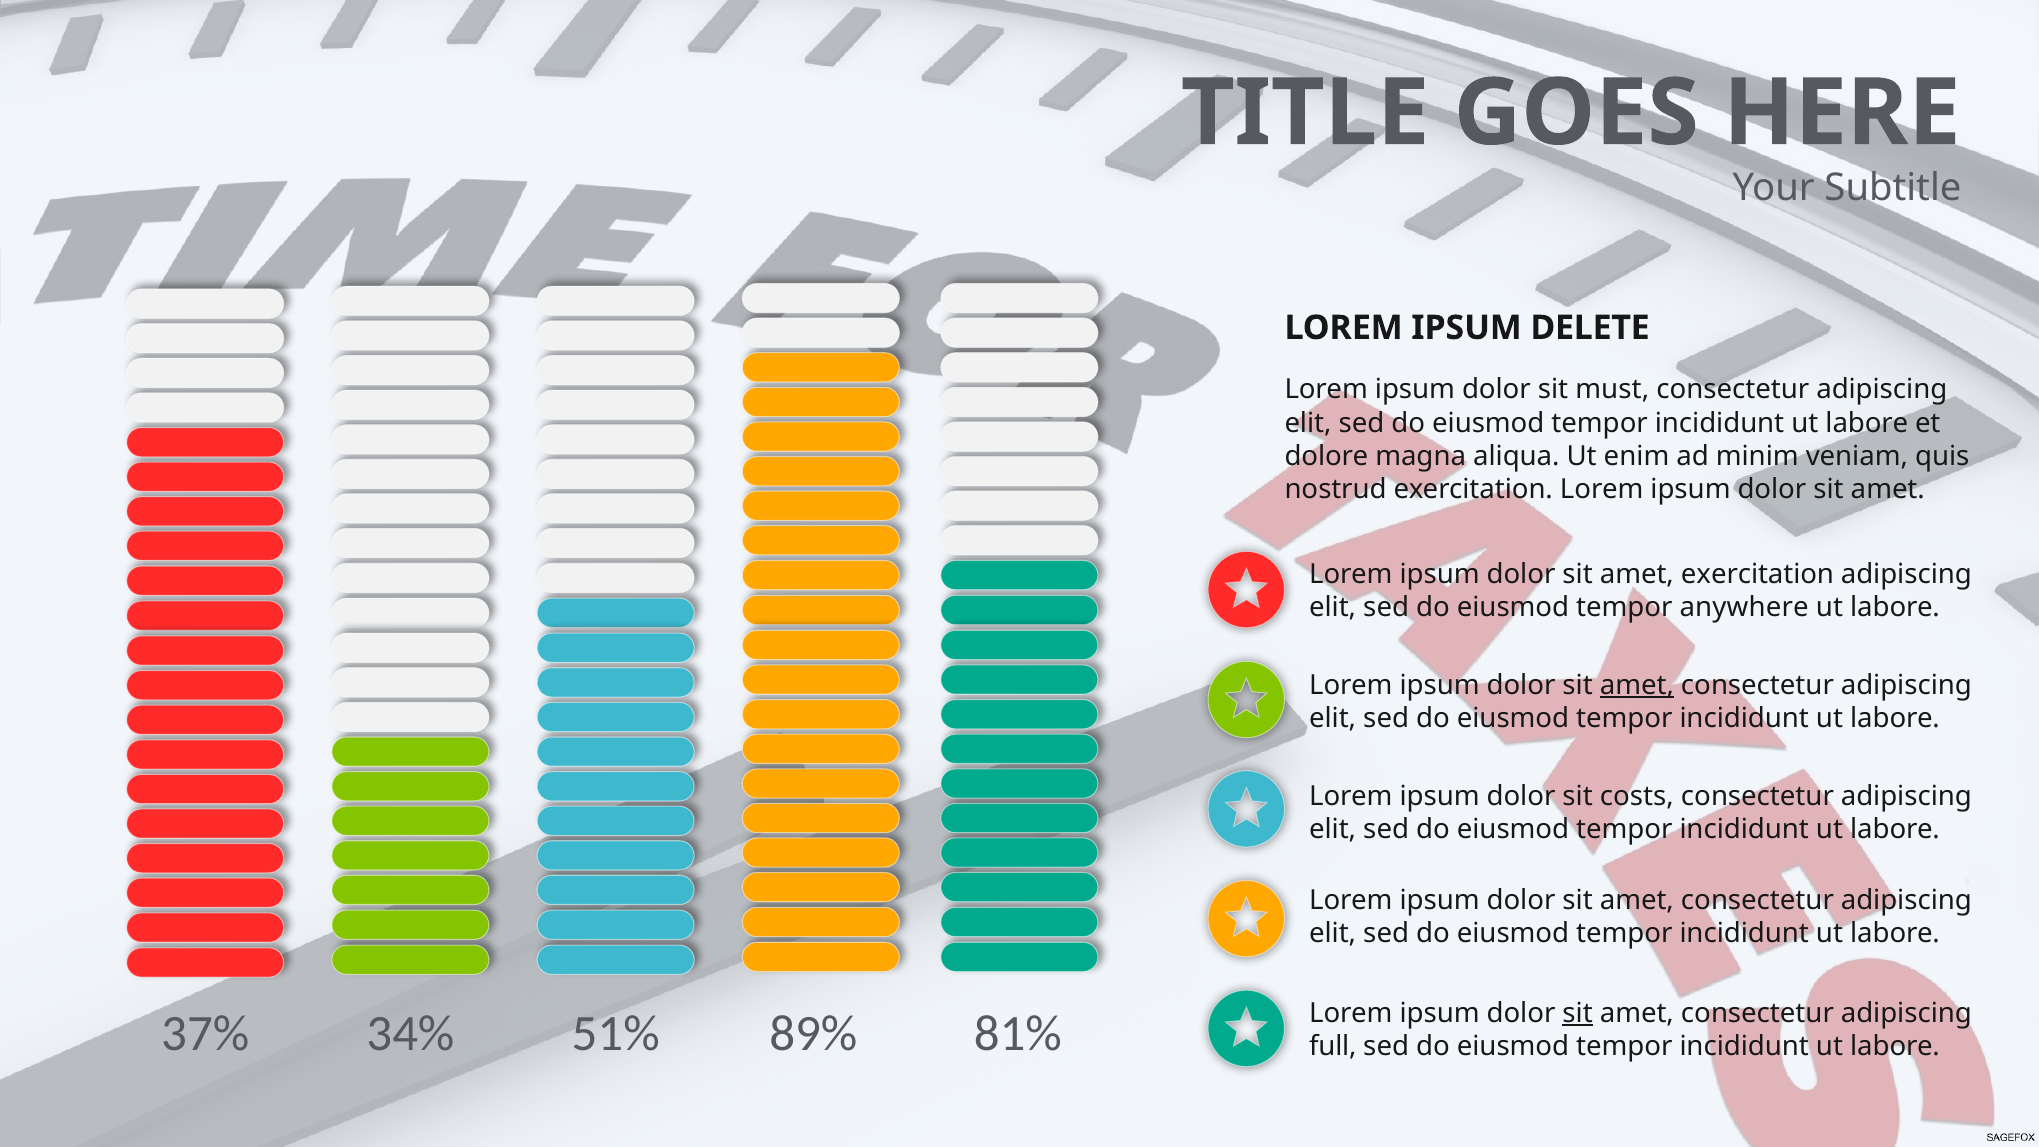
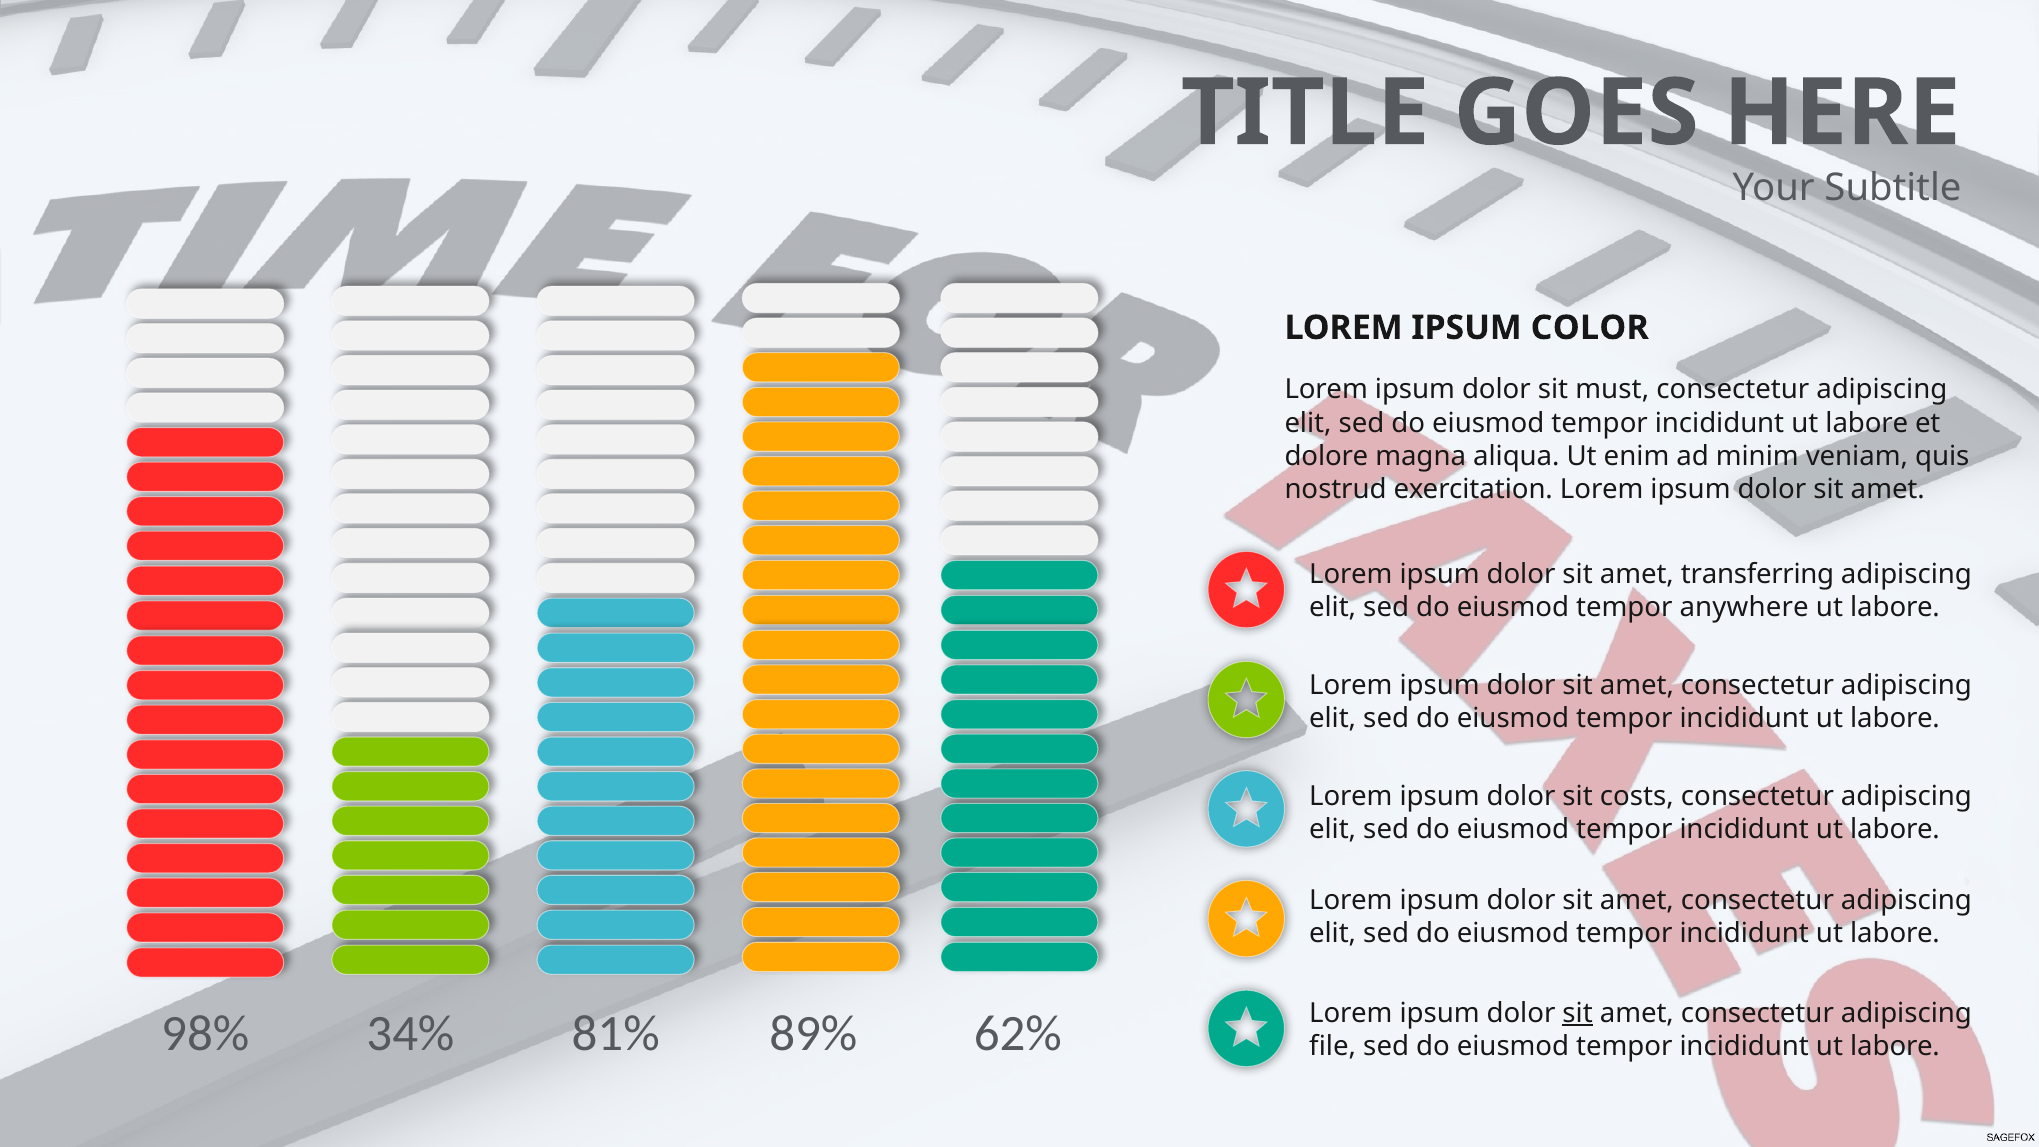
DELETE: DELETE -> COLOR (1590, 328)
amet exercitation: exercitation -> transferring (1758, 574)
amet underline: present -> none (1637, 685)
37%: 37% -> 98% (205, 1034)
51%: 51% -> 81% (616, 1034)
81%: 81% -> 62% (1018, 1034)
full: full -> file (1333, 1046)
